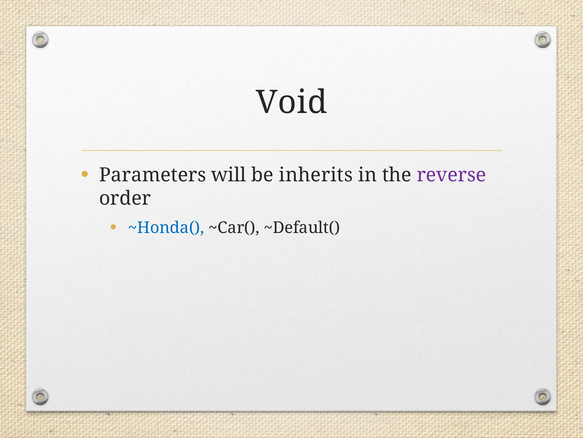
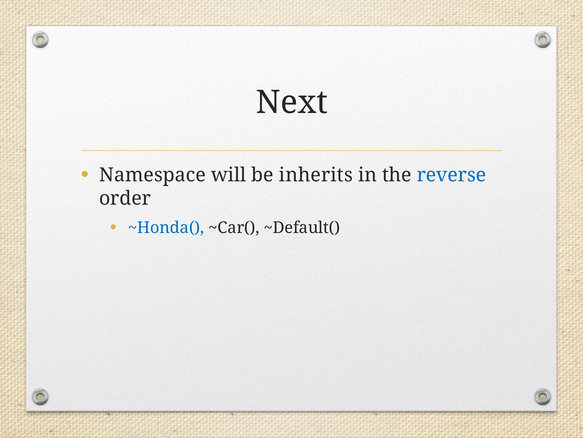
Void: Void -> Next (292, 102)
Parameters: Parameters -> Namespace (153, 175)
reverse colour: purple -> blue (451, 175)
